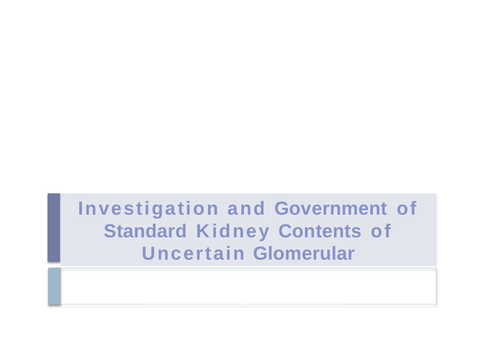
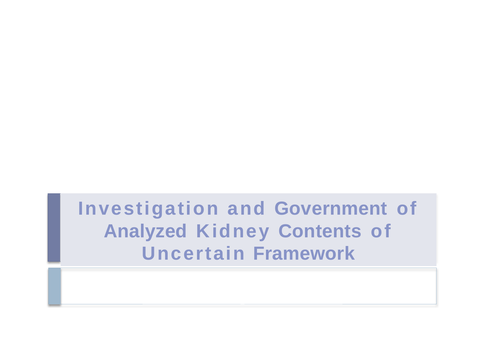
Standard: Standard -> Analyzed (146, 231)
Glomerular: Glomerular -> Framework (304, 254)
